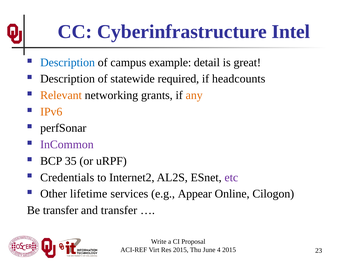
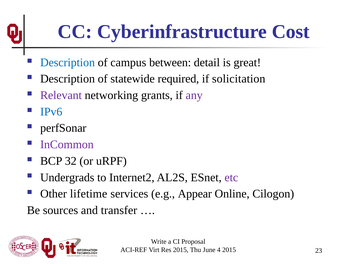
Intel: Intel -> Cost (291, 32)
example: example -> between (170, 62)
headcounts: headcounts -> solicitation (239, 79)
Relevant colour: orange -> purple (61, 95)
any colour: orange -> purple (194, 95)
IPv6 colour: orange -> blue (51, 112)
35: 35 -> 32 (71, 161)
Credentials: Credentials -> Undergrads (67, 177)
Be transfer: transfer -> sources (61, 210)
